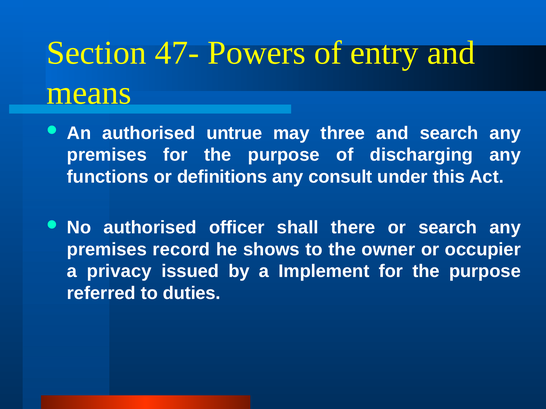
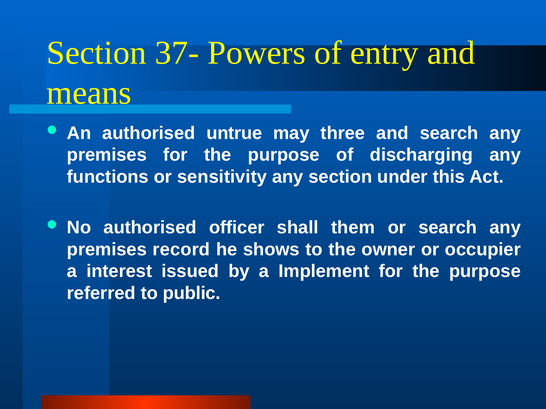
47-: 47- -> 37- (177, 53)
definitions: definitions -> sensitivity (222, 177)
any consult: consult -> section (340, 177)
there: there -> them (353, 228)
privacy: privacy -> interest (119, 272)
duties: duties -> public (192, 293)
